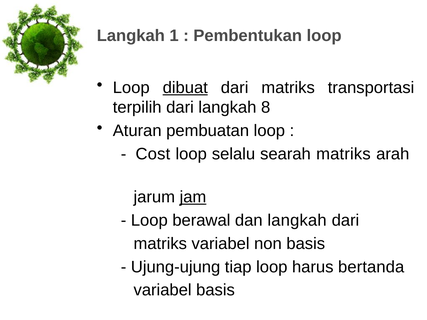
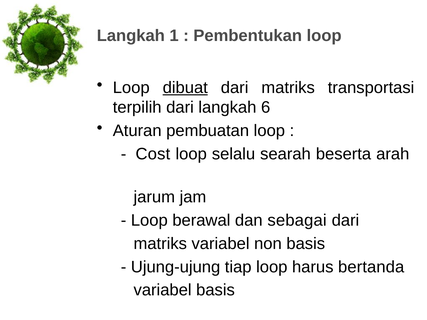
8: 8 -> 6 (266, 108)
searah matriks: matriks -> beserta (344, 154)
jam underline: present -> none (193, 197)
dan langkah: langkah -> sebagai (297, 221)
